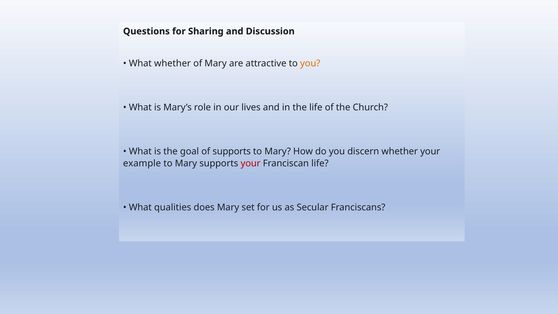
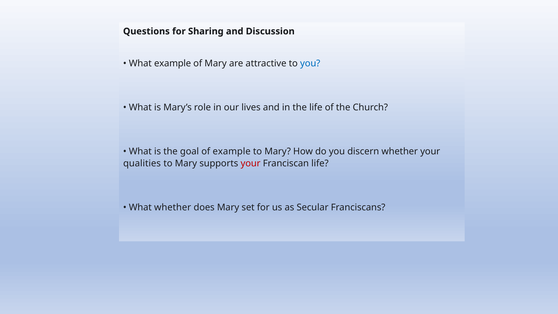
What whether: whether -> example (173, 63)
you colour: orange -> blue (310, 63)
of supports: supports -> example (232, 151)
example: example -> qualities (142, 163)
What qualities: qualities -> whether (173, 207)
